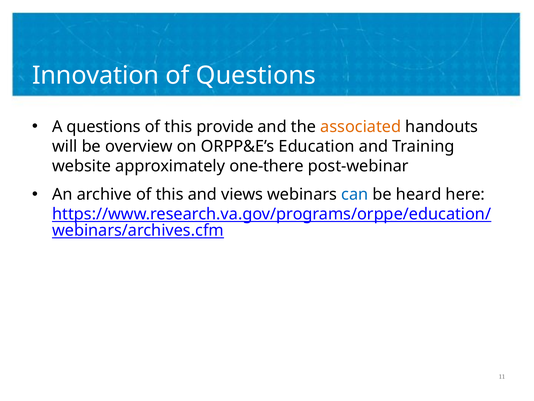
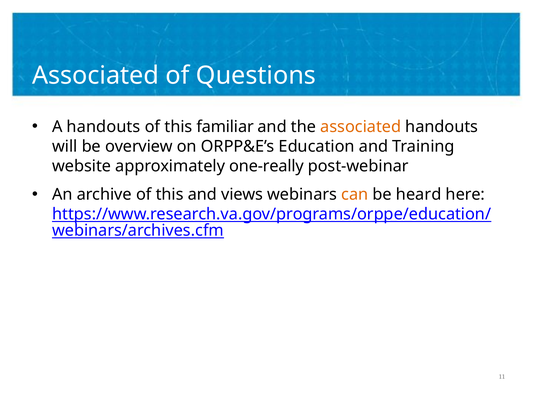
Innovation: Innovation -> Associated (96, 75)
A questions: questions -> handouts (104, 127)
provide: provide -> familiar (225, 127)
one-there: one-there -> one-really (267, 166)
can colour: blue -> orange (355, 194)
